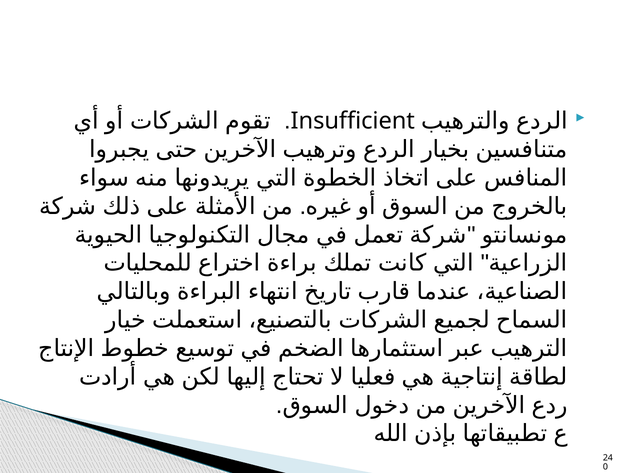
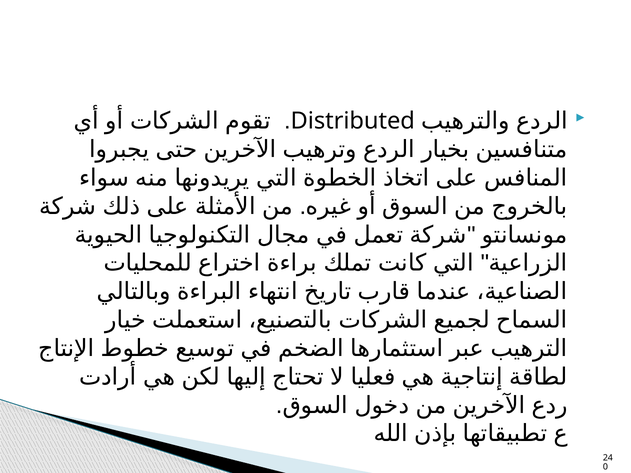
Insufficient: Insufficient -> Distributed (353, 121)
